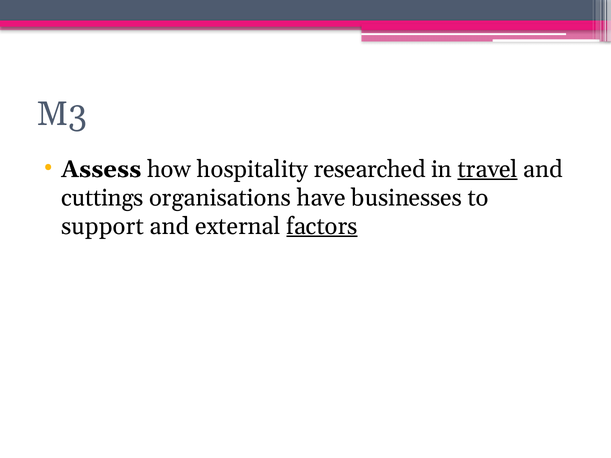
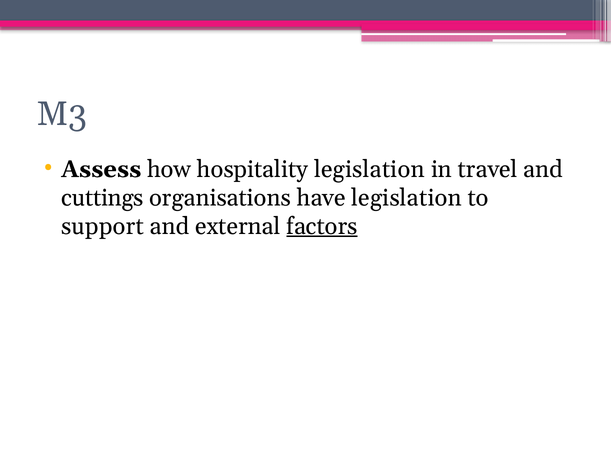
hospitality researched: researched -> legislation (369, 169)
travel underline: present -> none (488, 169)
have businesses: businesses -> legislation (407, 198)
